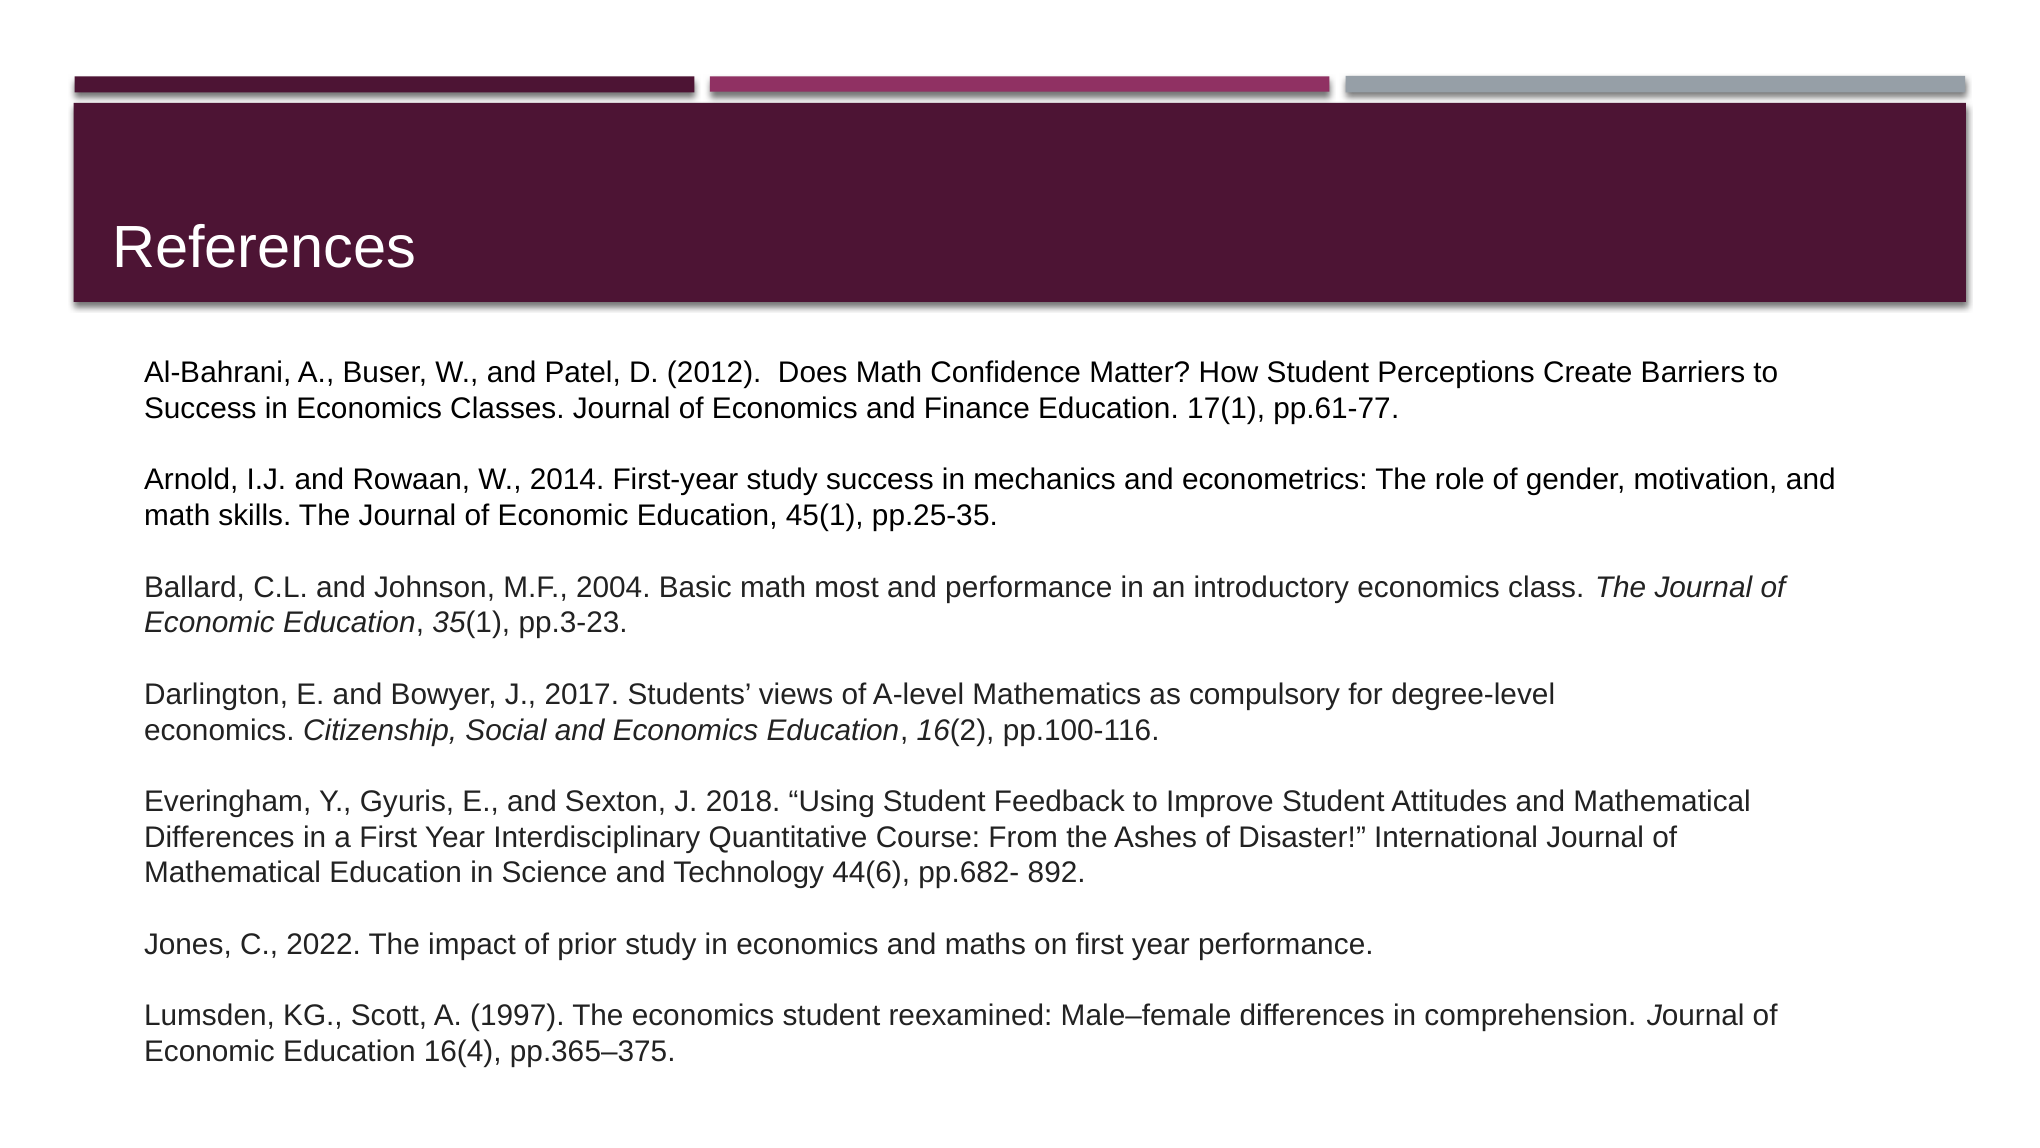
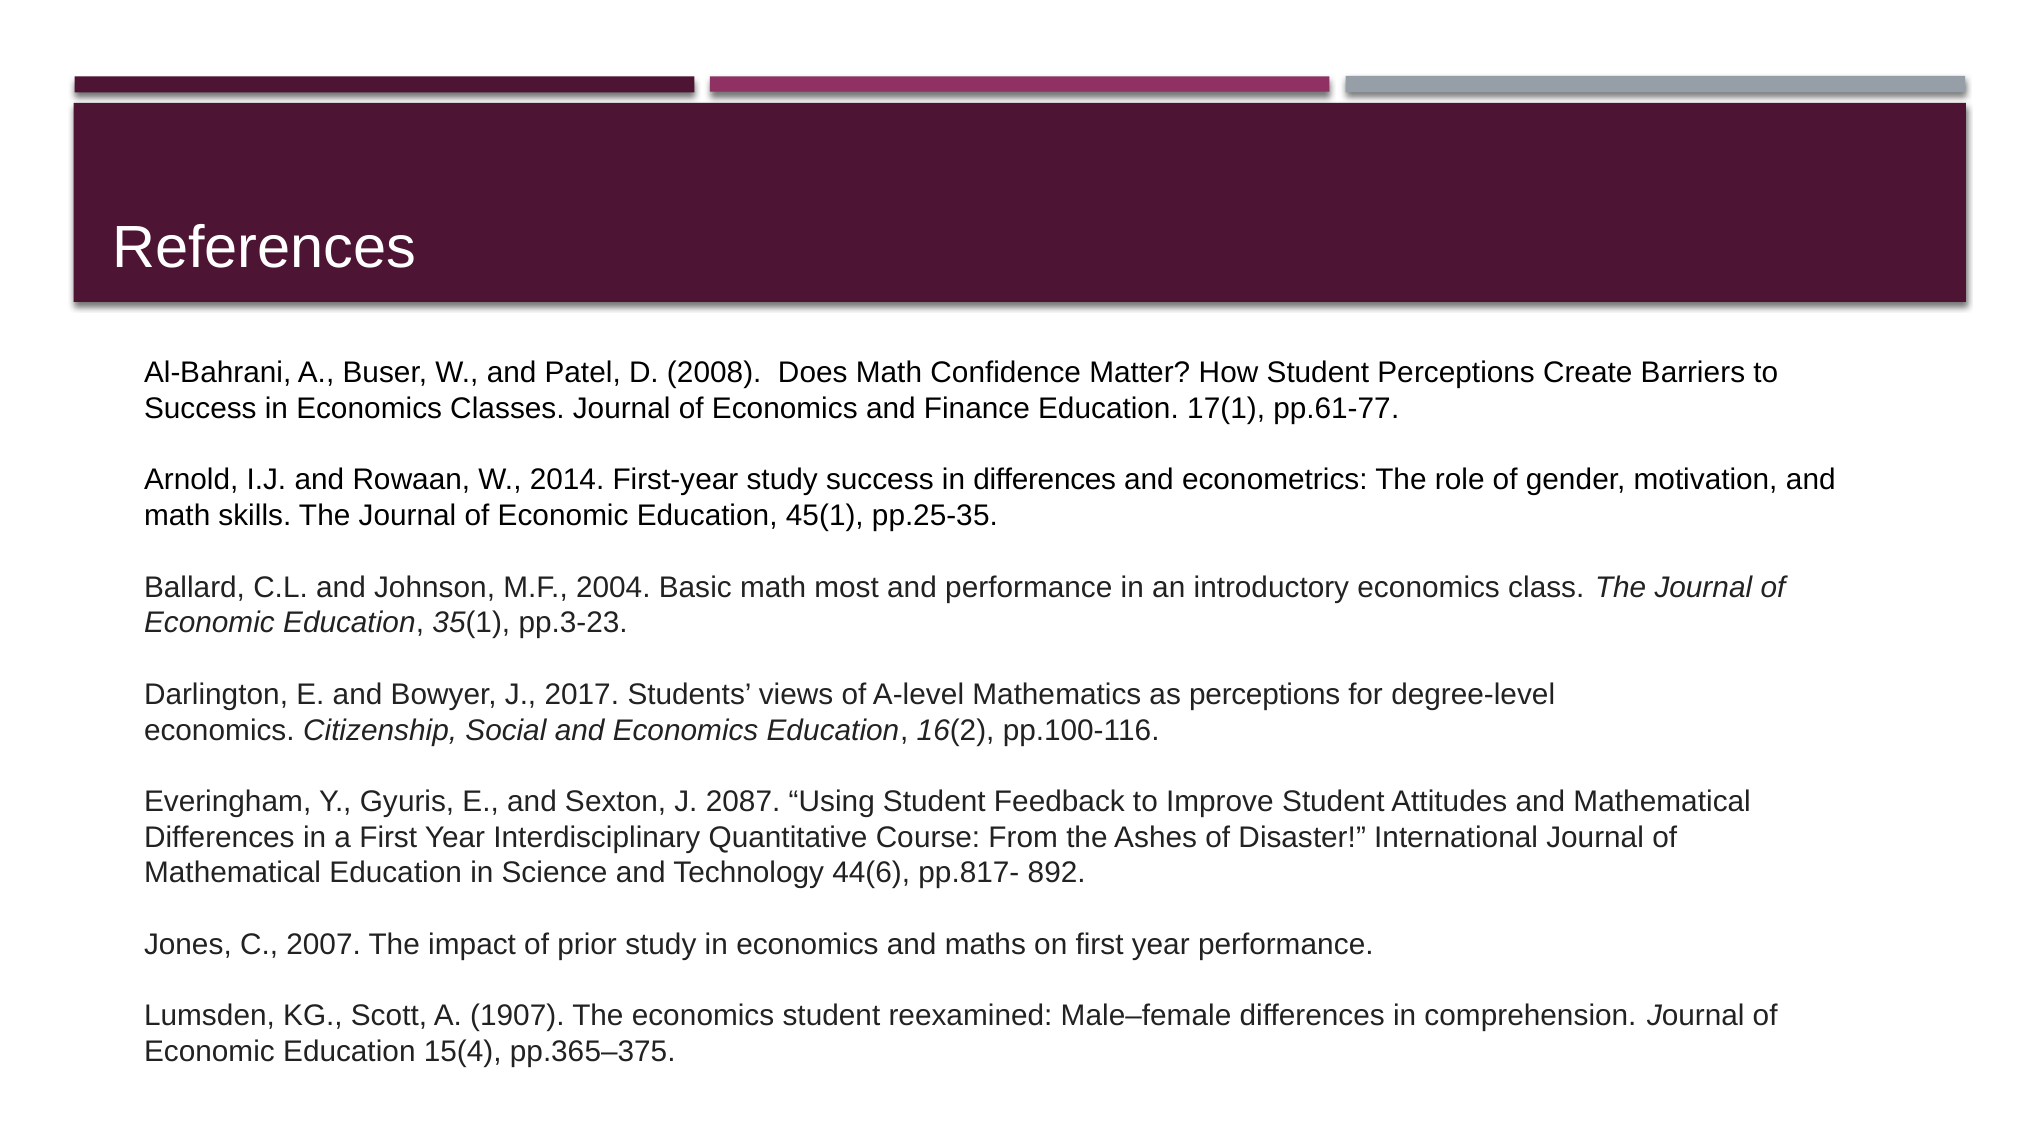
2012: 2012 -> 2008 (714, 373)
in mechanics: mechanics -> differences (1045, 480)
as compulsory: compulsory -> perceptions (1265, 694)
2018: 2018 -> 2087 (743, 801)
pp.682-: pp.682- -> pp.817- (969, 873)
2022: 2022 -> 2007 (324, 944)
1997: 1997 -> 1907 (517, 1016)
16(4: 16(4 -> 15(4 (463, 1051)
